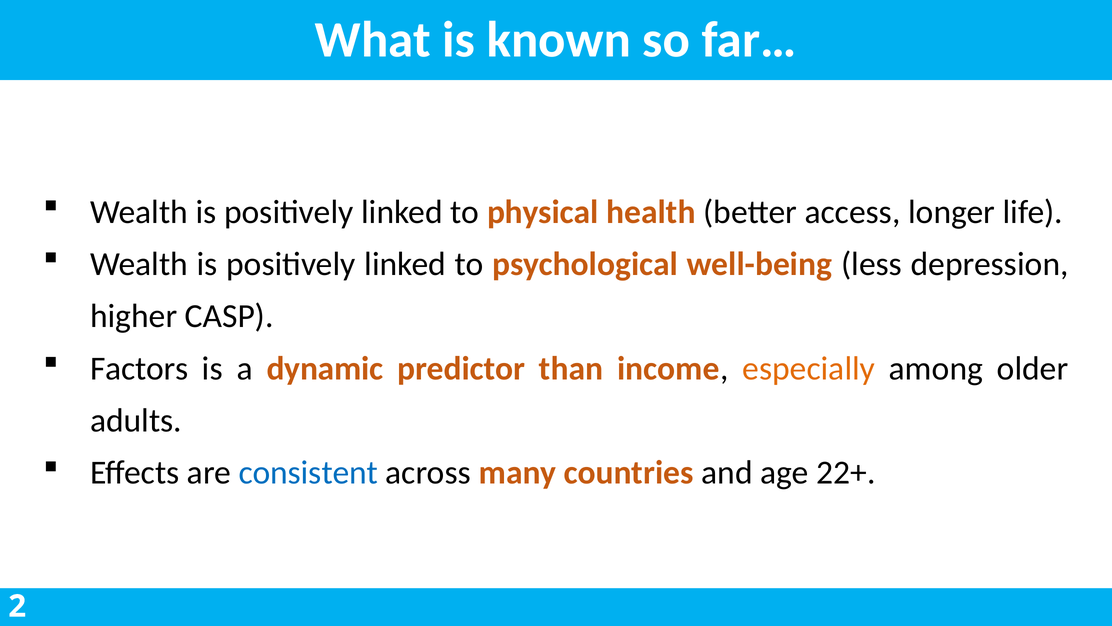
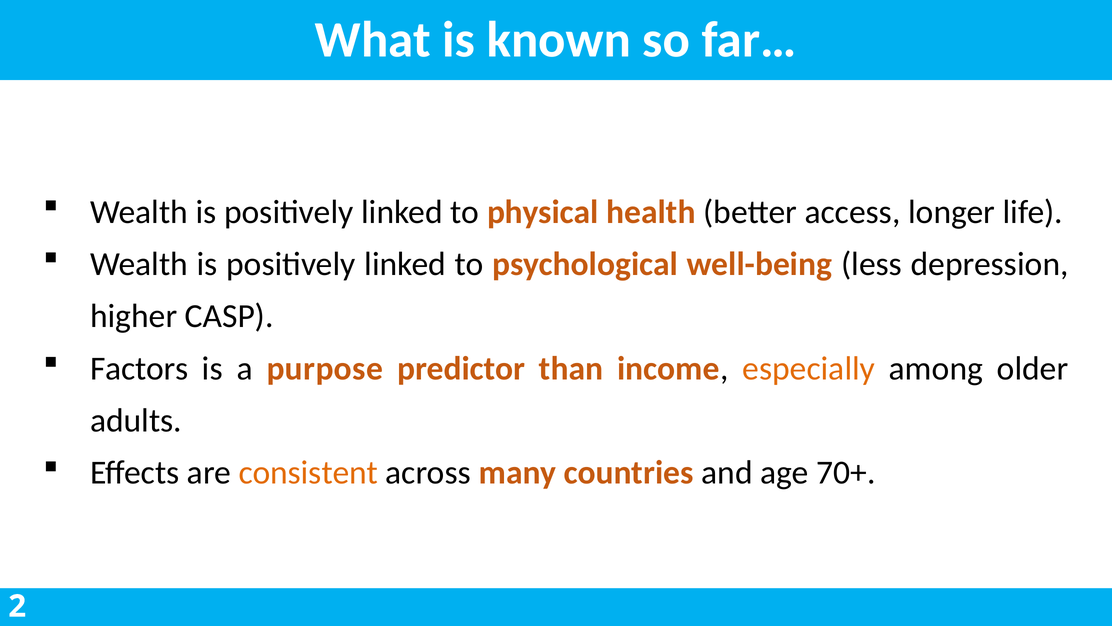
dynamic: dynamic -> purpose (325, 368)
consistent colour: blue -> orange (308, 472)
22+: 22+ -> 70+ (846, 472)
